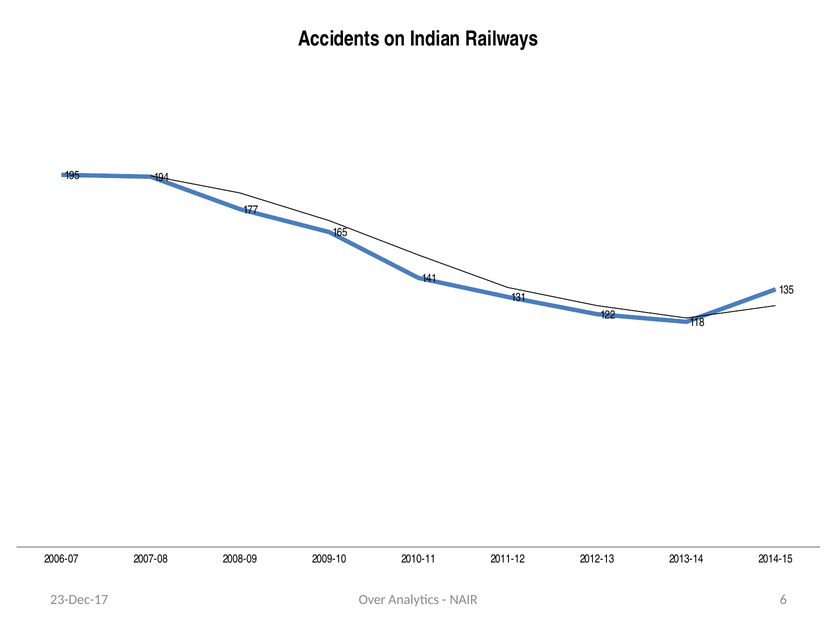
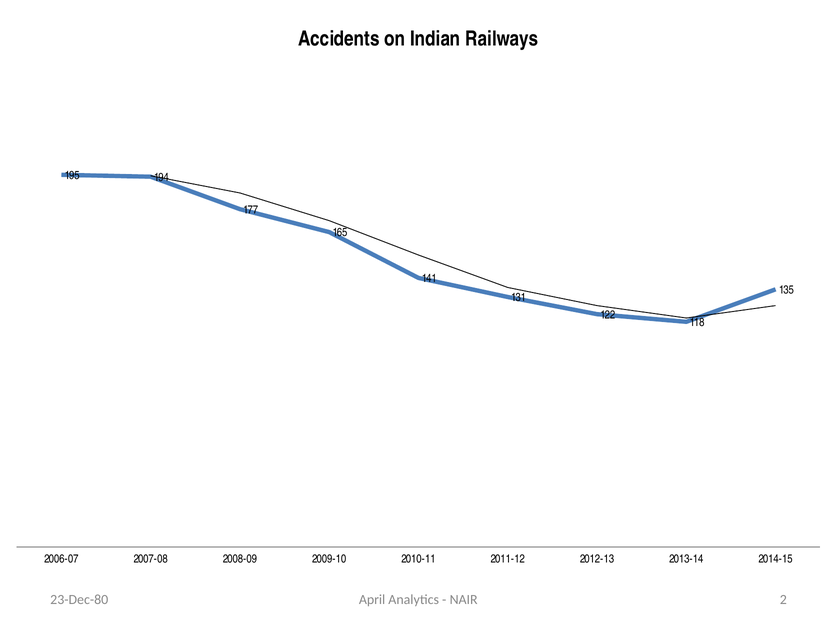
Over: Over -> April (372, 599)
6: 6 -> 2 (783, 599)
23-Dec-17: 23-Dec-17 -> 23-Dec-80 (79, 599)
